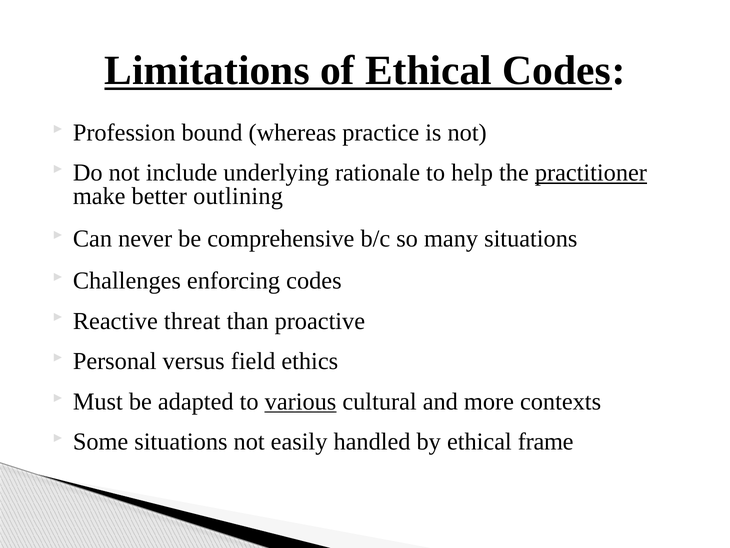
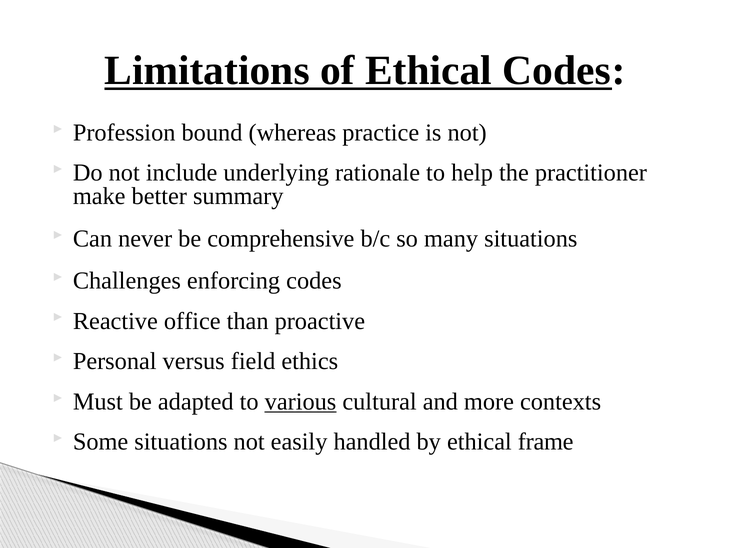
practitioner underline: present -> none (591, 173)
outlining: outlining -> summary (238, 196)
threat: threat -> office (192, 321)
